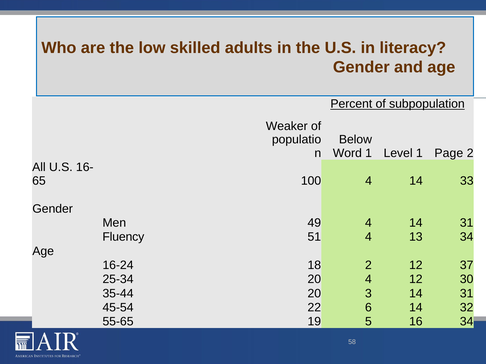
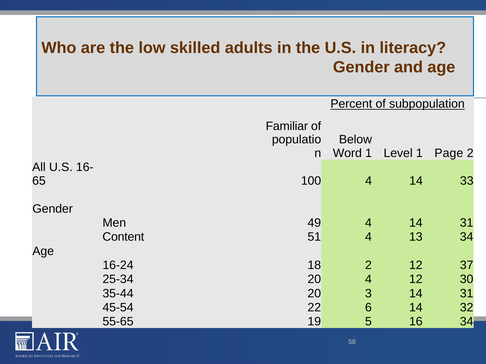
Weaker: Weaker -> Familiar (287, 126)
Fluency: Fluency -> Content (123, 237)
